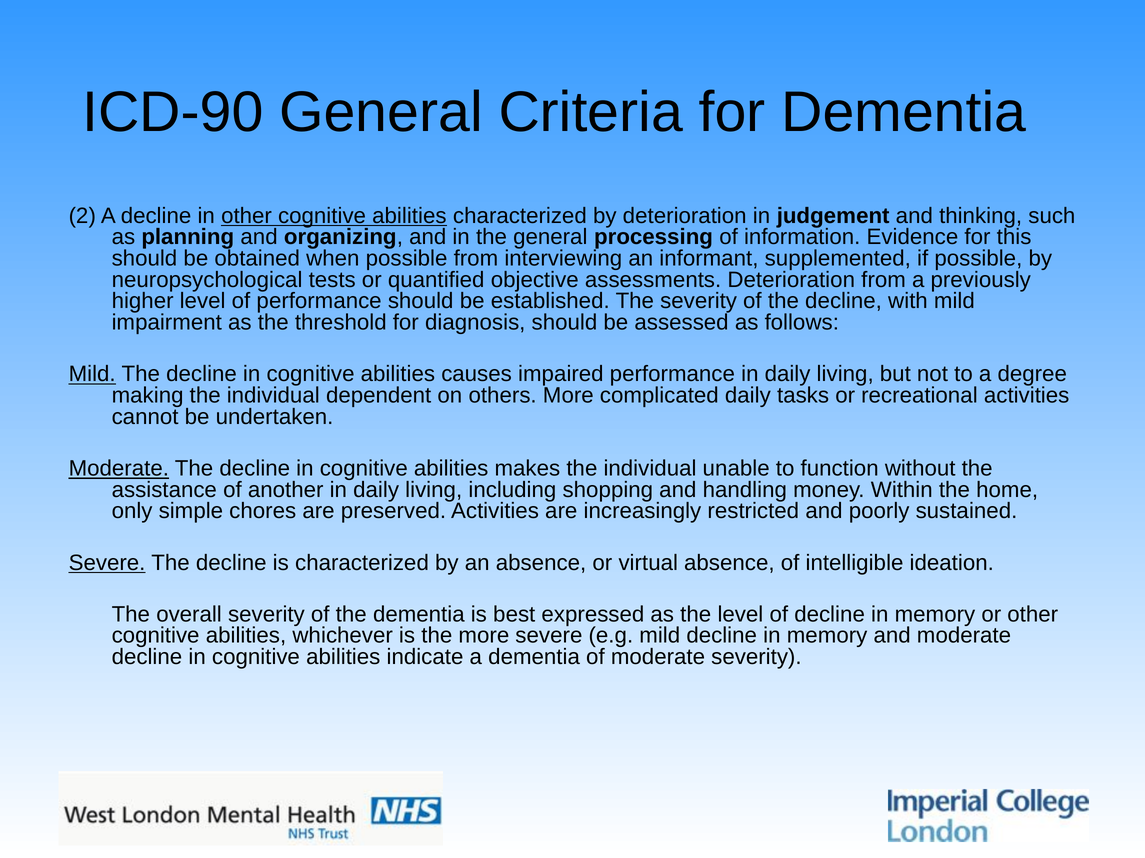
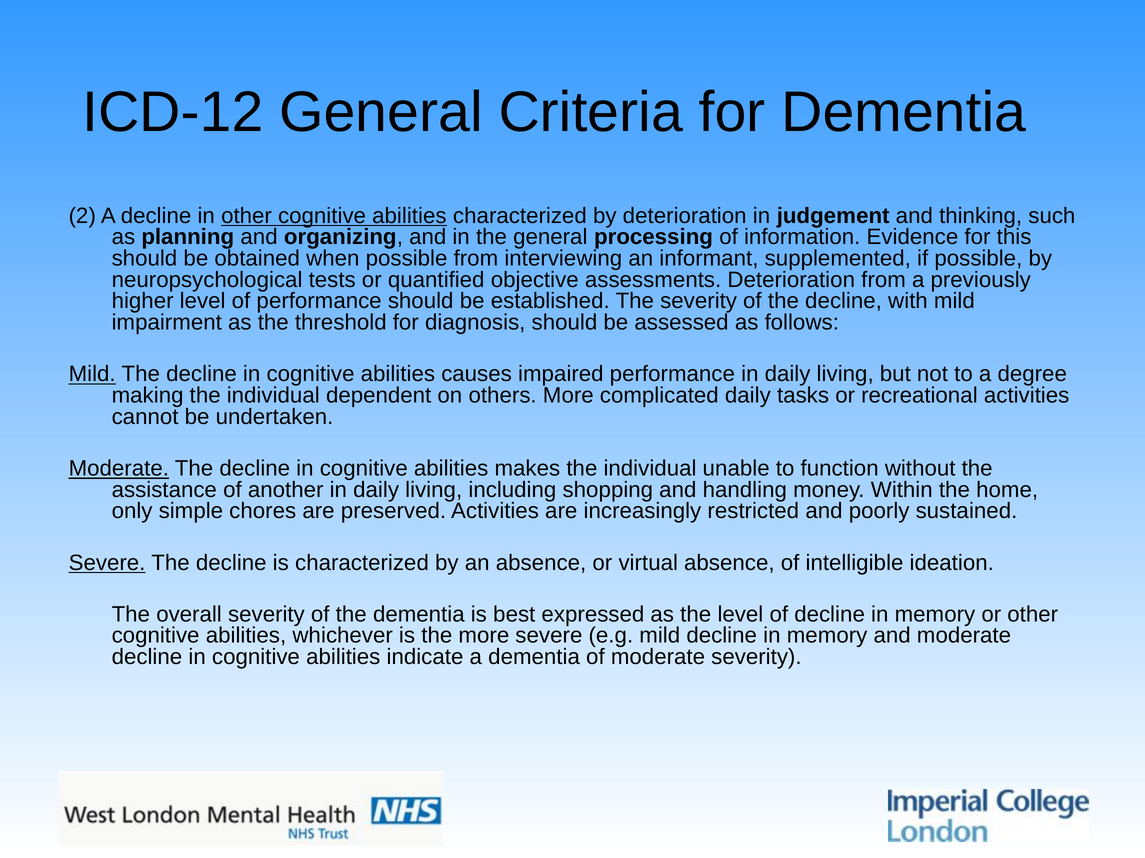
ICD-90: ICD-90 -> ICD-12 (173, 112)
